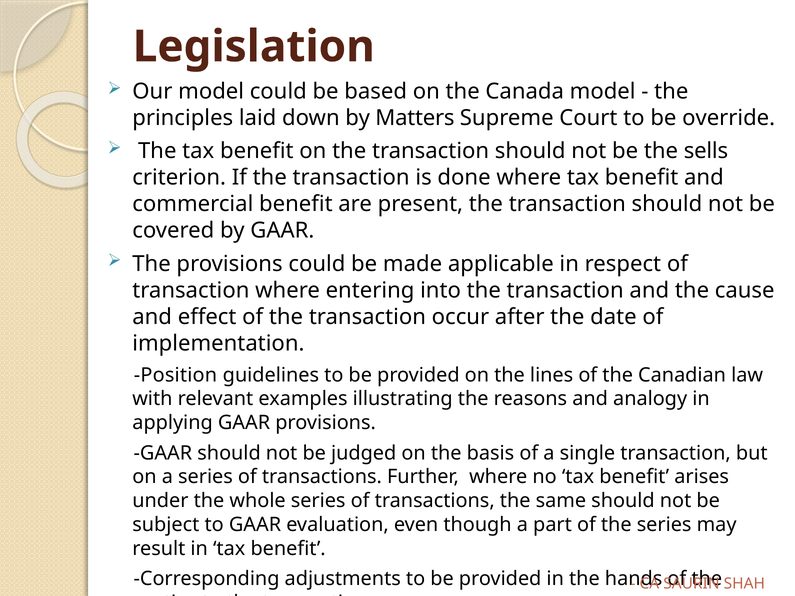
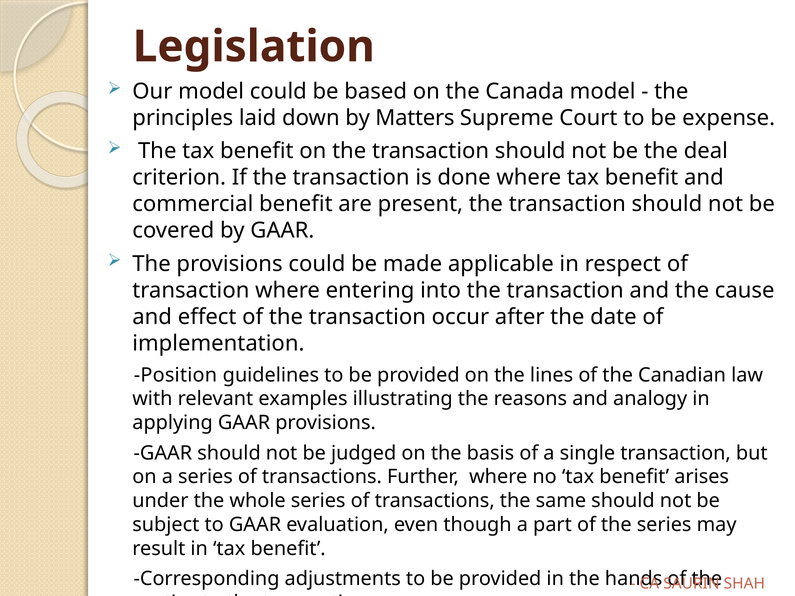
override: override -> expense (729, 118)
sells: sells -> deal (706, 151)
